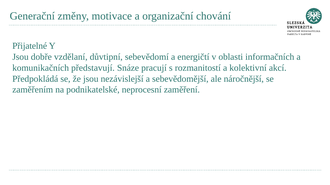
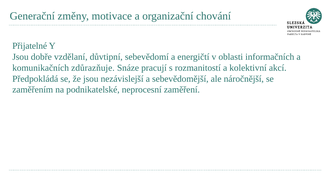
představují: představují -> zdůrazňuje (93, 68)
